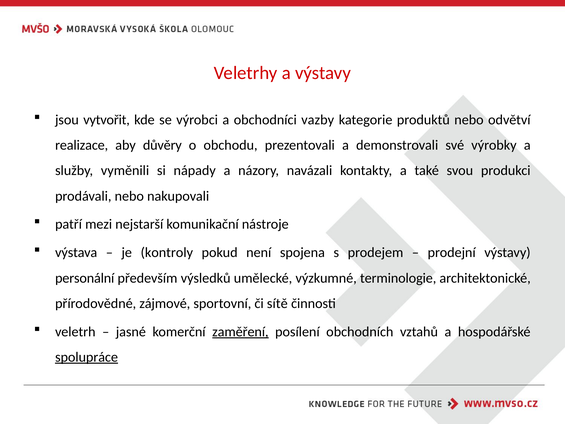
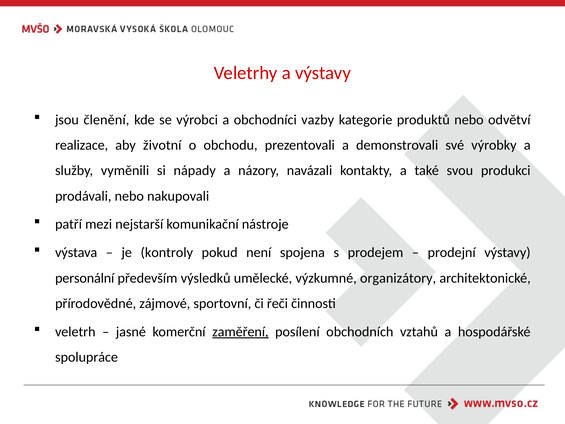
vytvořit: vytvořit -> členění (106, 120)
důvěry: důvěry -> životní (162, 145)
terminologie: terminologie -> organizátory (398, 278)
sítě: sítě -> řeči (277, 303)
spolupráce underline: present -> none (87, 357)
